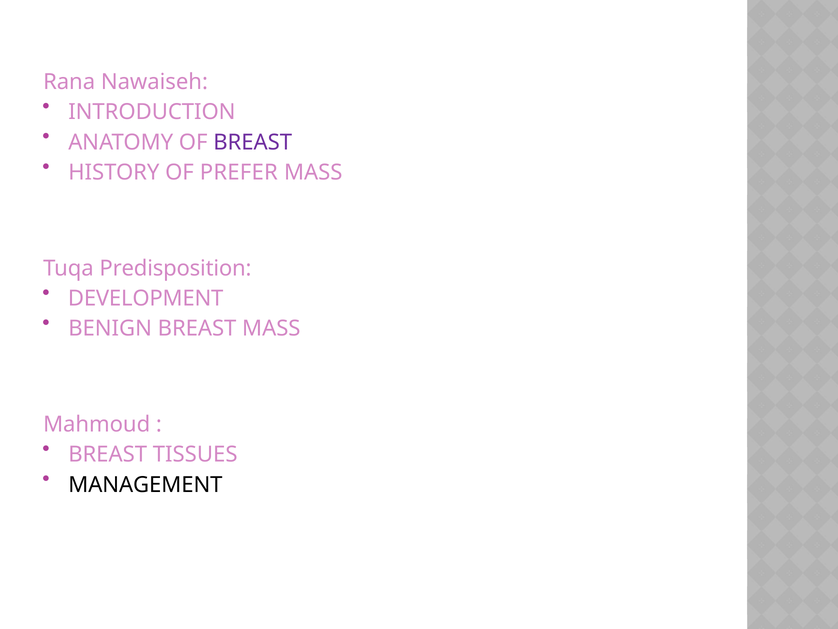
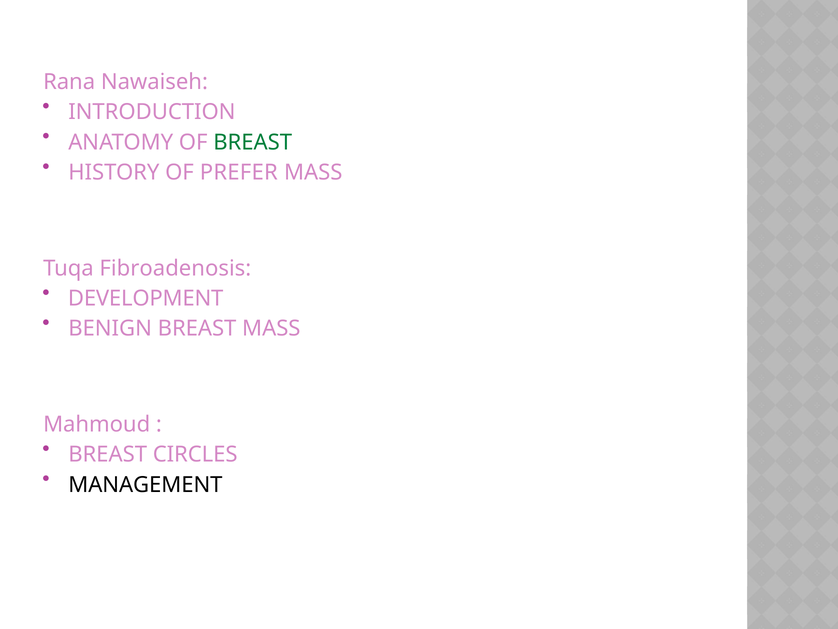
BREAST colour: purple -> green (253, 142)
Predisposition: Predisposition -> Fibroadenosis (175, 268)
TISSUES: TISSUES -> CIRCLES (195, 454)
